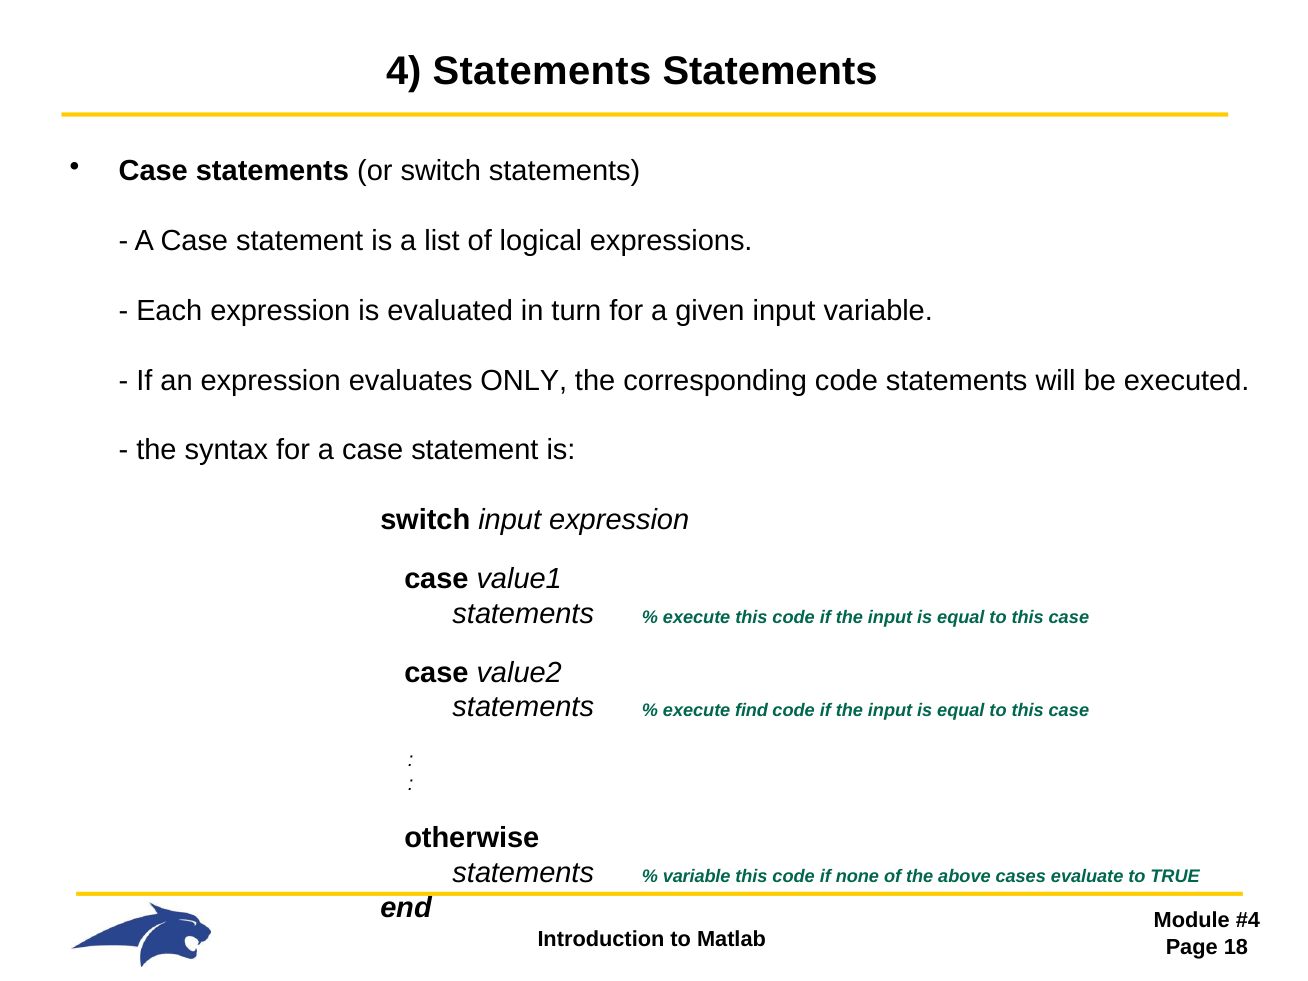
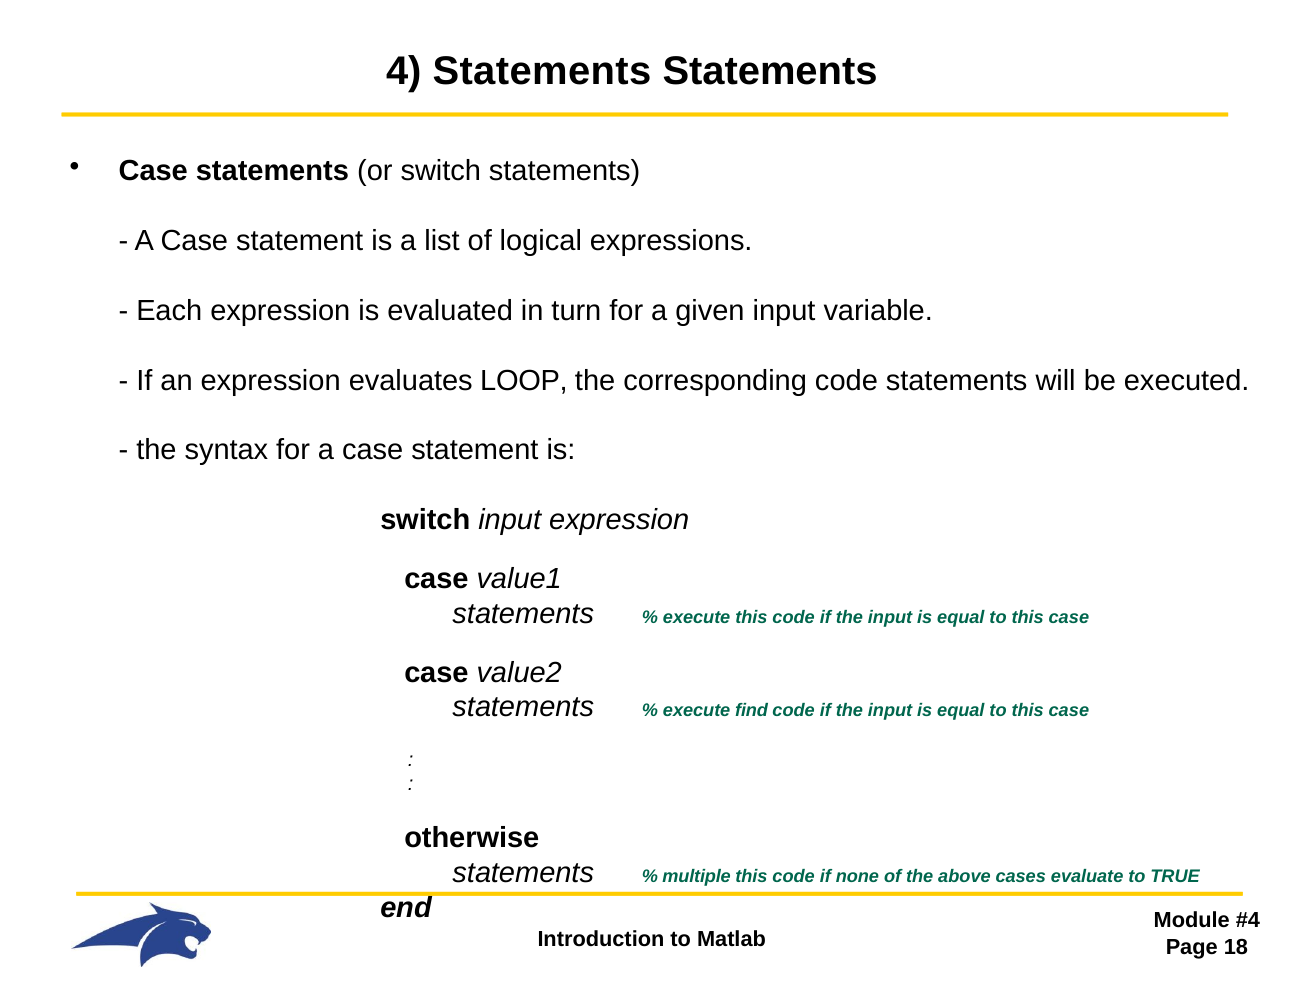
ONLY: ONLY -> LOOP (524, 380)
variable: variable -> multiple (697, 877)
